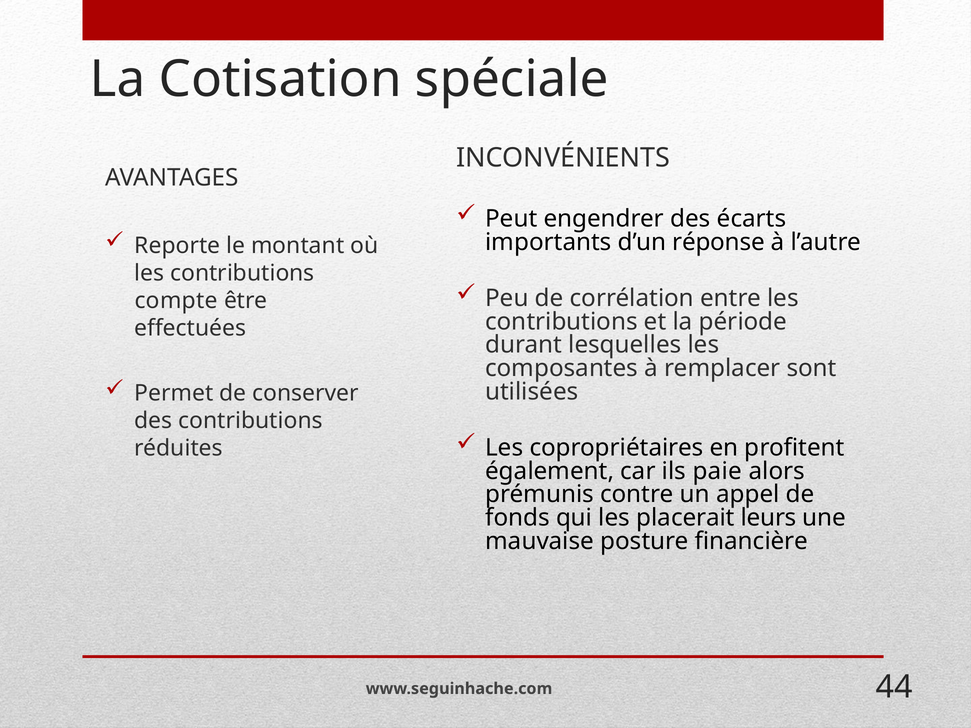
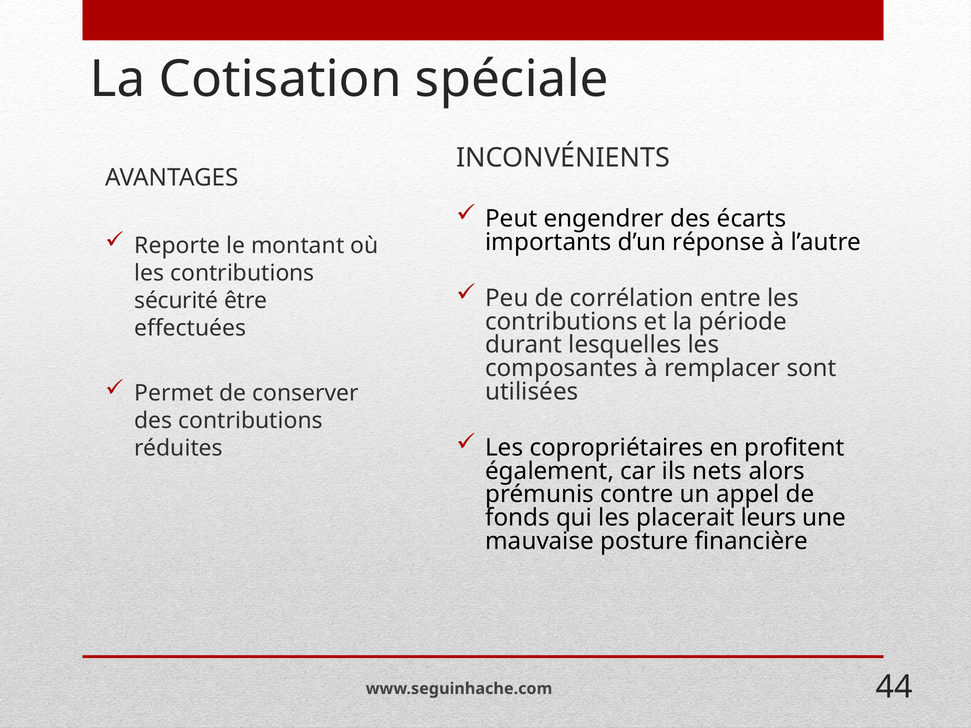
compte: compte -> sécurité (176, 301)
paie: paie -> nets (717, 471)
